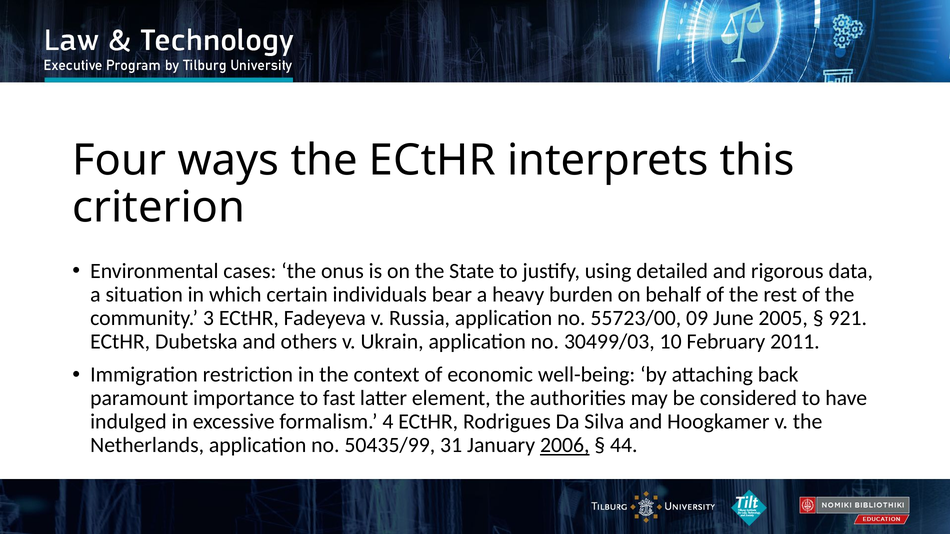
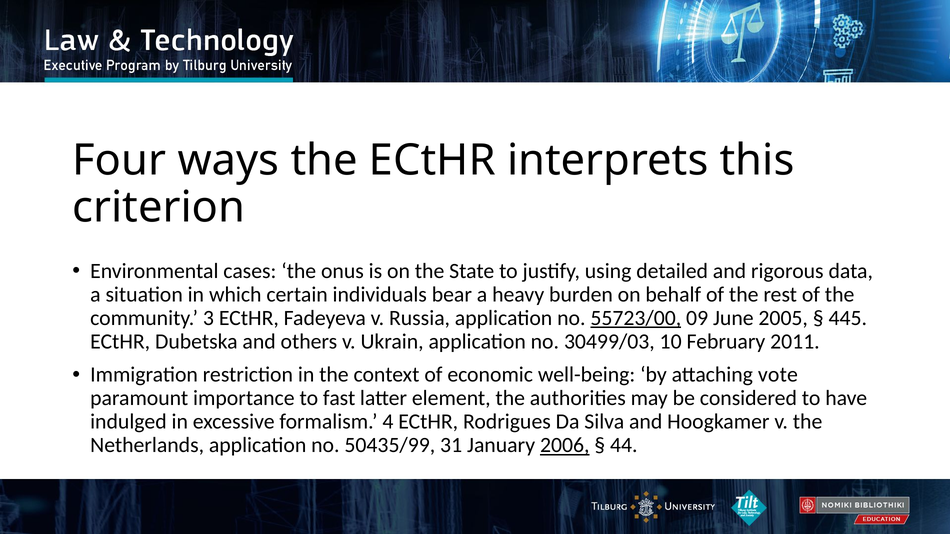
55723/00 underline: none -> present (636, 318)
921: 921 -> 445 (848, 318)
back: back -> vote (778, 375)
